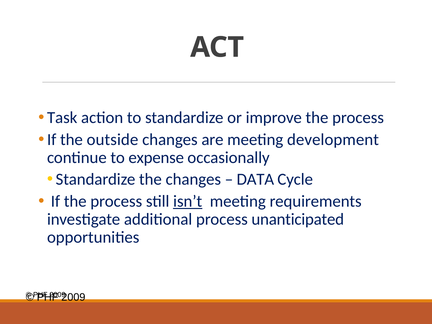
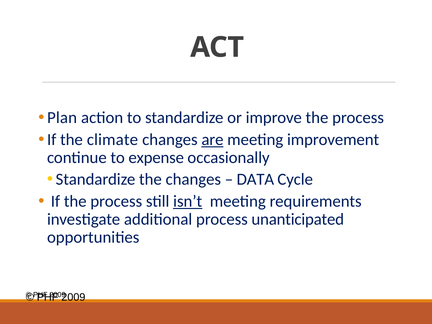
Task: Task -> Plan (62, 118)
outside: outside -> climate (112, 139)
are underline: none -> present (212, 139)
development: development -> improvement (333, 139)
